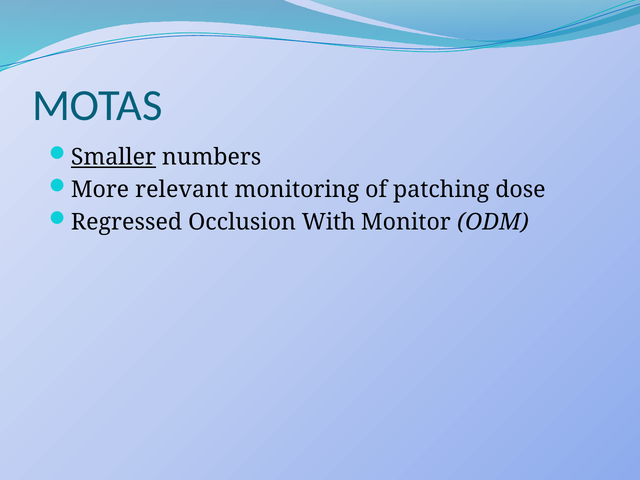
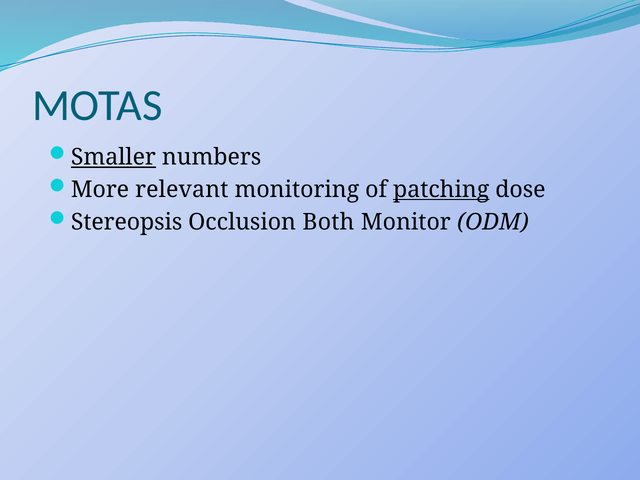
patching underline: none -> present (441, 190)
Regressed: Regressed -> Stereopsis (127, 222)
With: With -> Both (328, 222)
